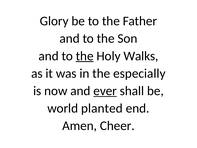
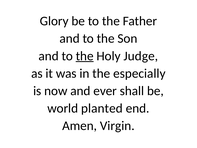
Walks: Walks -> Judge (141, 56)
ever underline: present -> none (105, 91)
Cheer: Cheer -> Virgin (117, 125)
